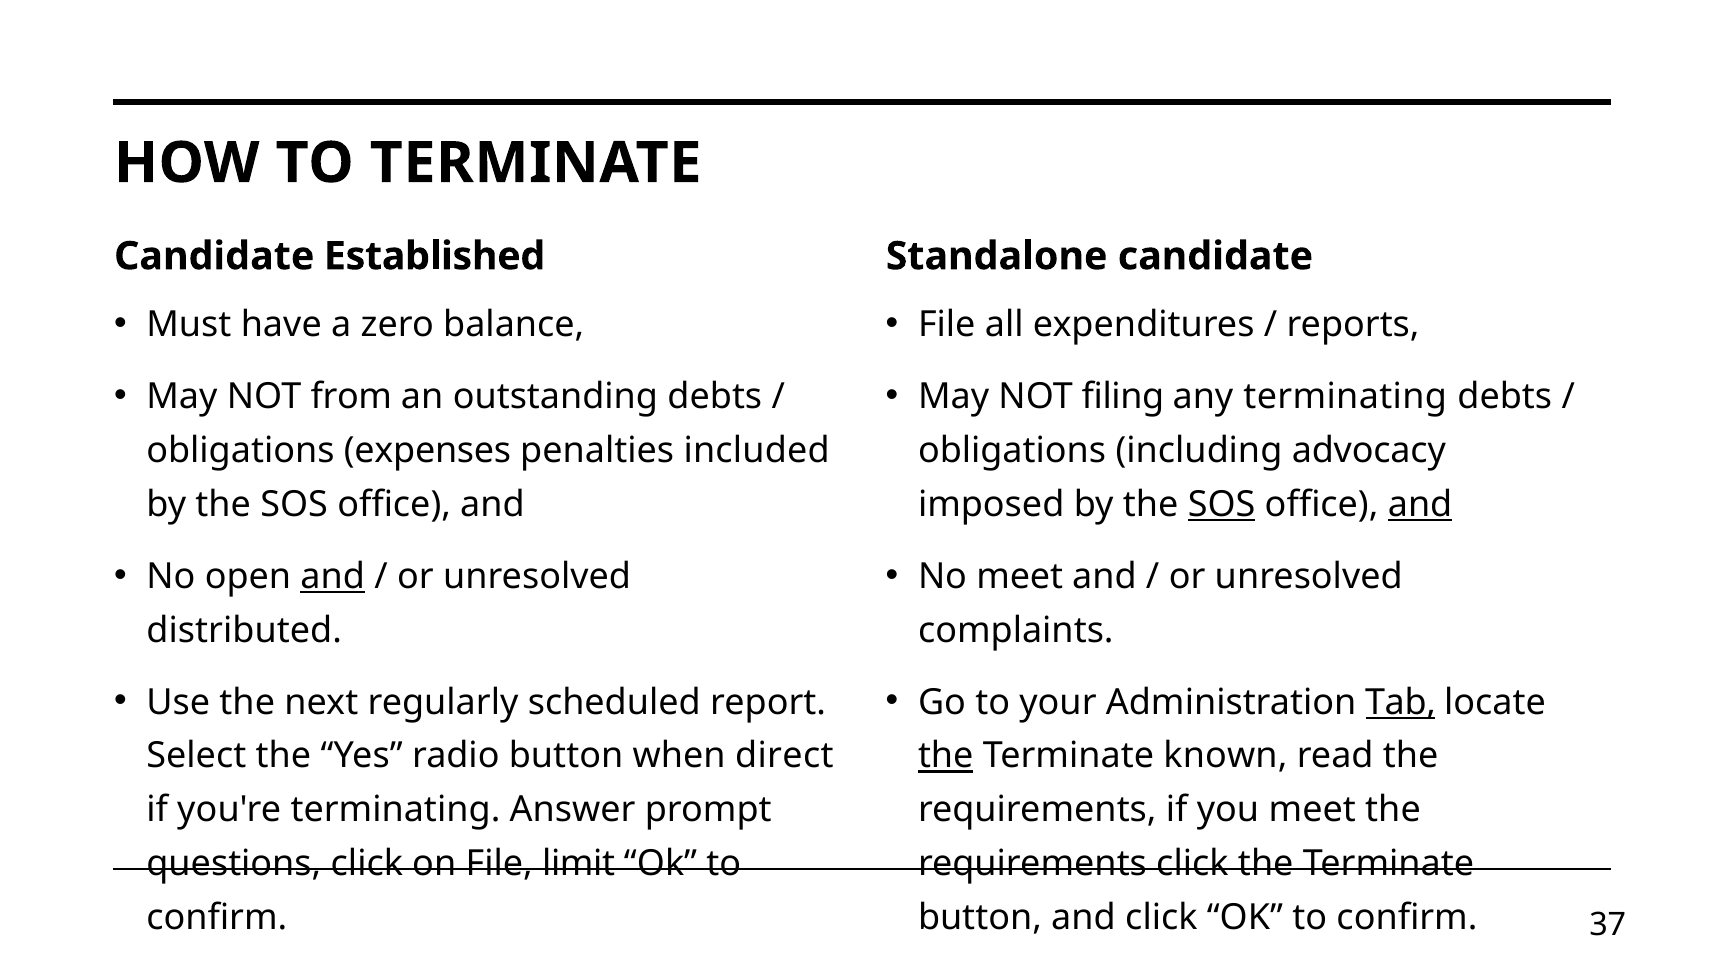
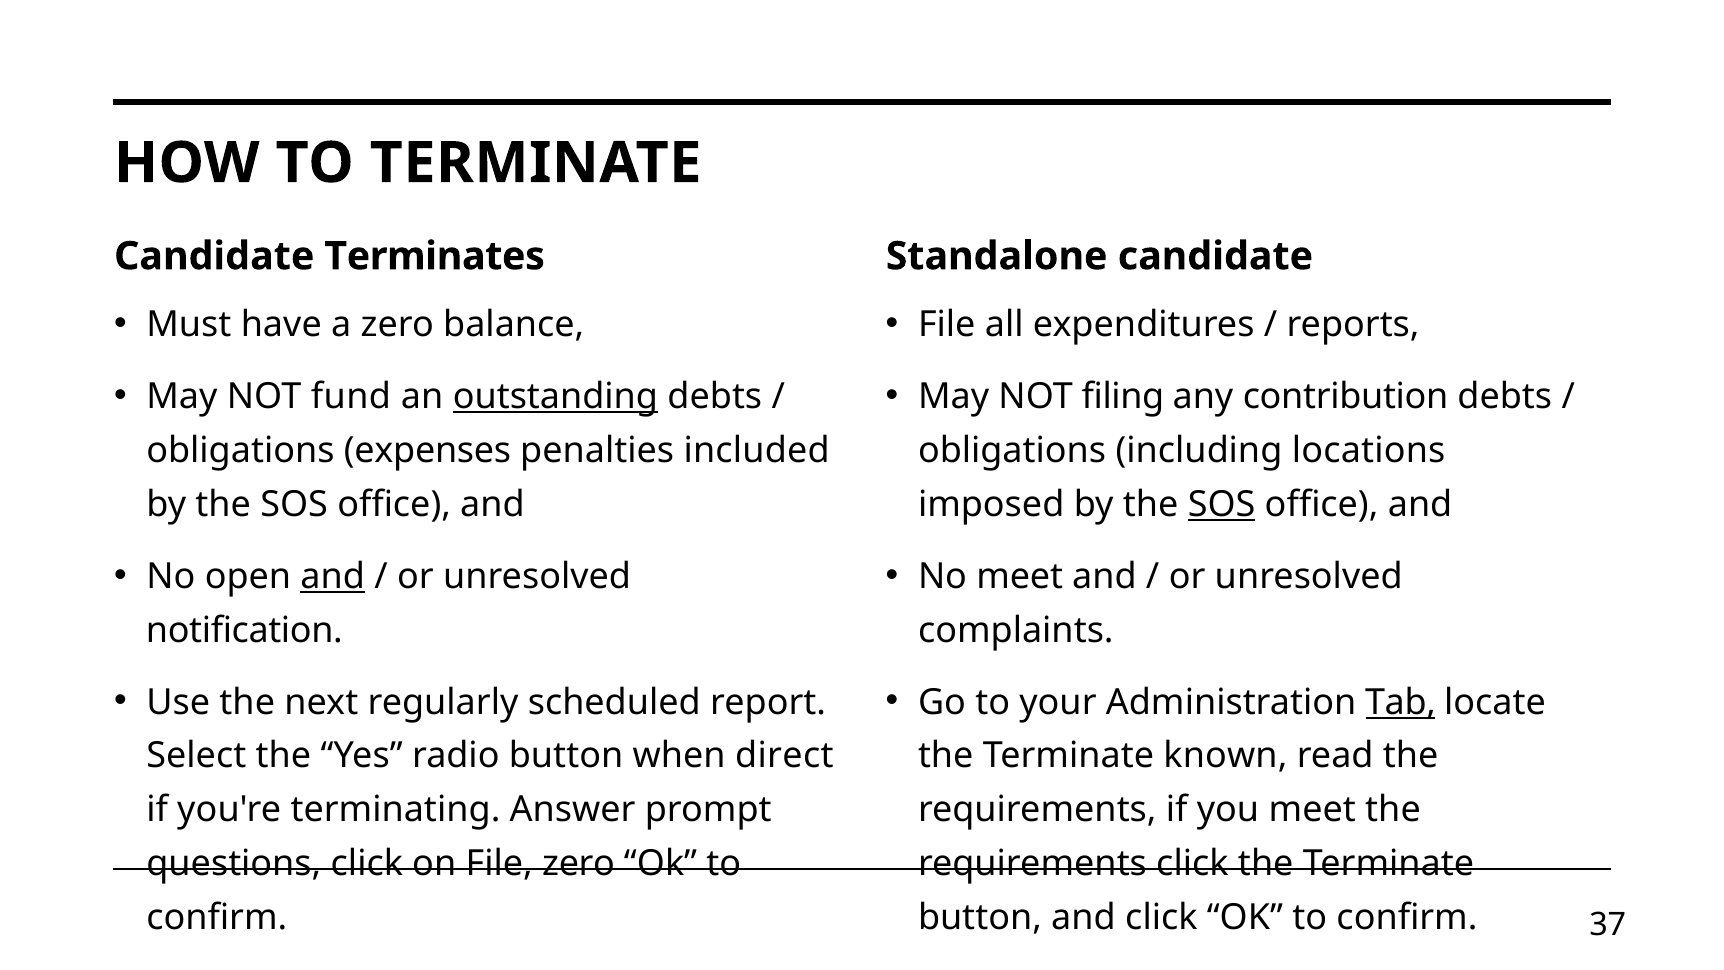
Established: Established -> Terminates (435, 256)
from: from -> fund (351, 397)
outstanding underline: none -> present (555, 397)
any terminating: terminating -> contribution (1346, 397)
advocacy: advocacy -> locations (1369, 451)
and underline: present -> none (1420, 504)
distributed: distributed -> notification (244, 630)
the underline: present -> none (946, 756)
File limit: limit -> zero (579, 864)
